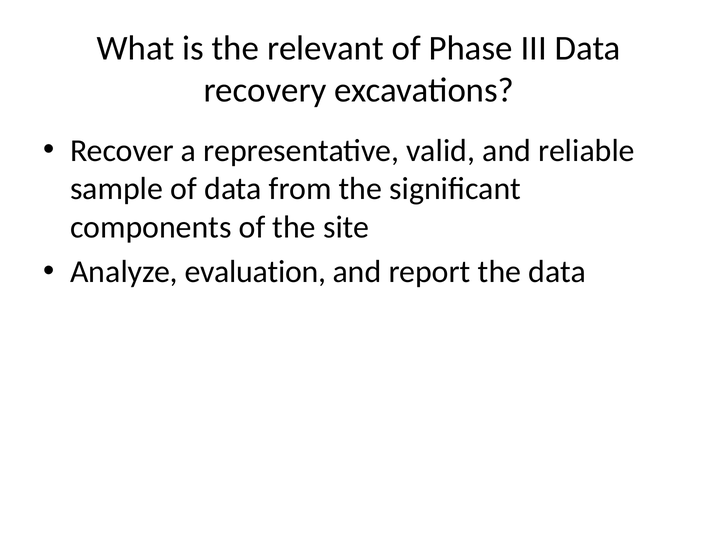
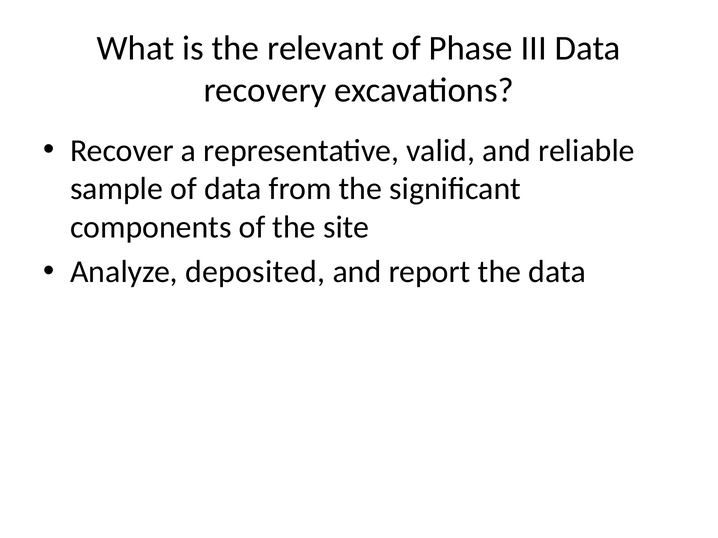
evaluation: evaluation -> deposited (255, 272)
